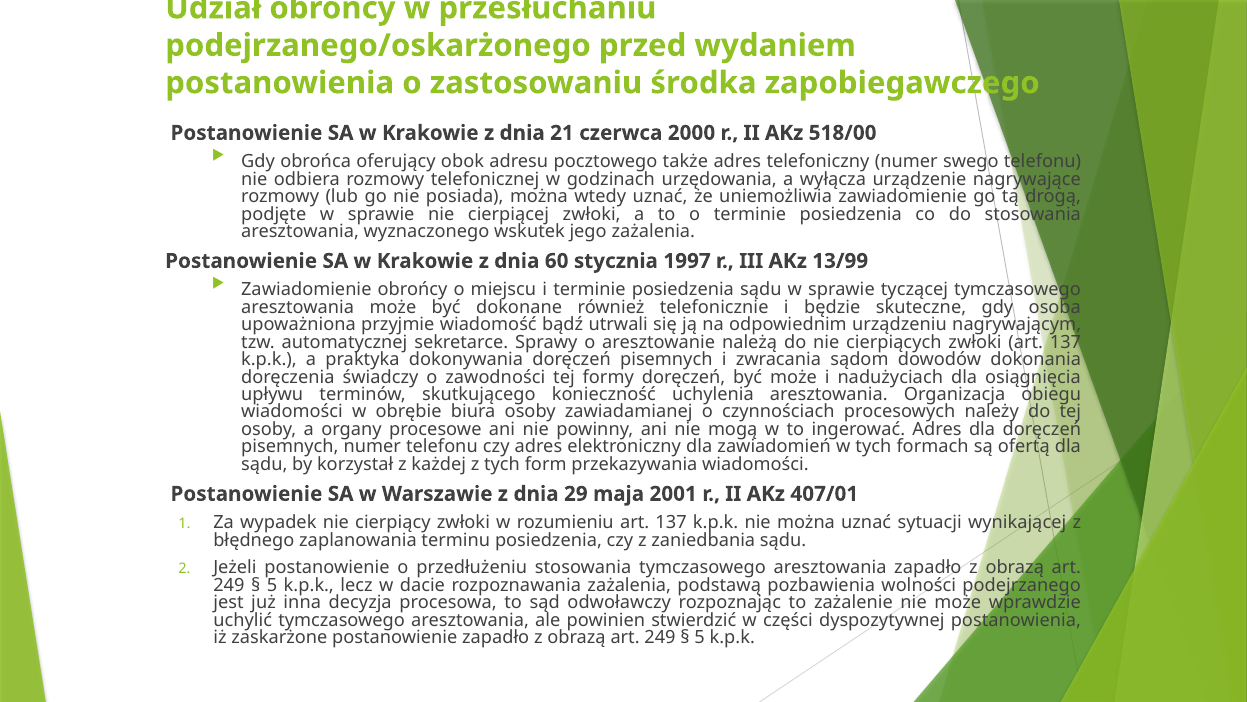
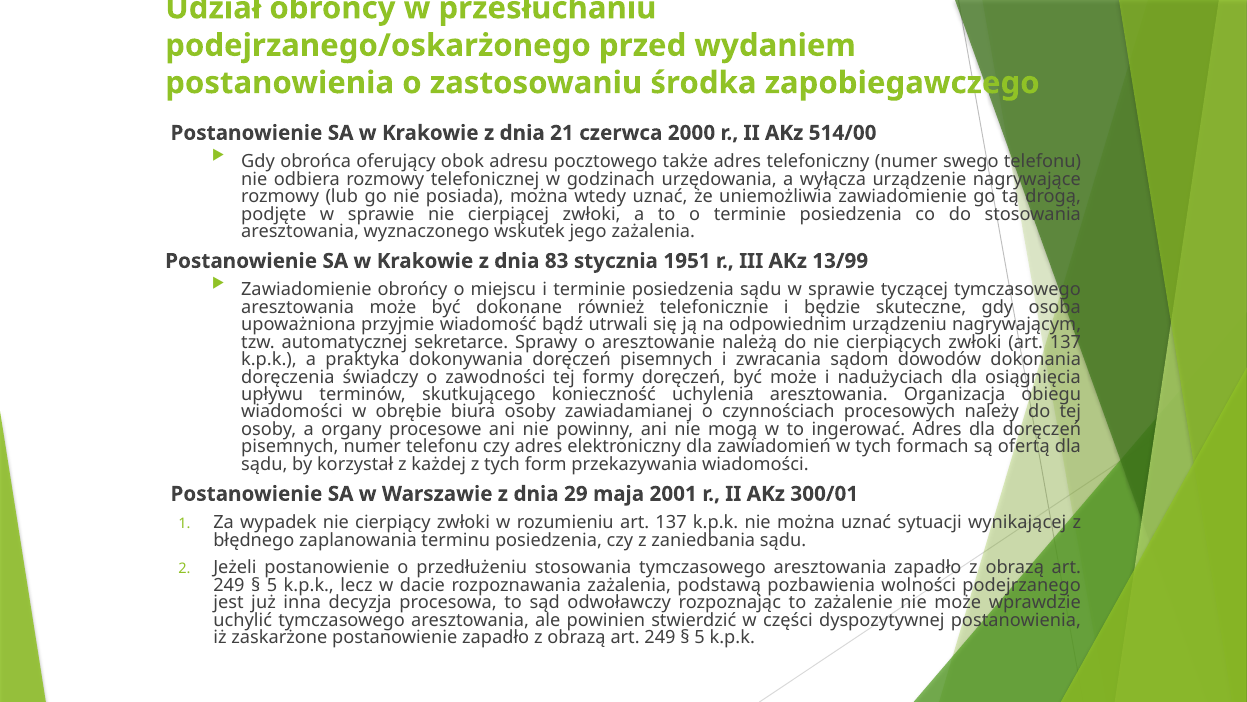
518/00: 518/00 -> 514/00 (843, 133)
60: 60 -> 83 (557, 261)
1997: 1997 -> 1951 (687, 261)
407/01: 407/01 -> 300/01 (824, 494)
